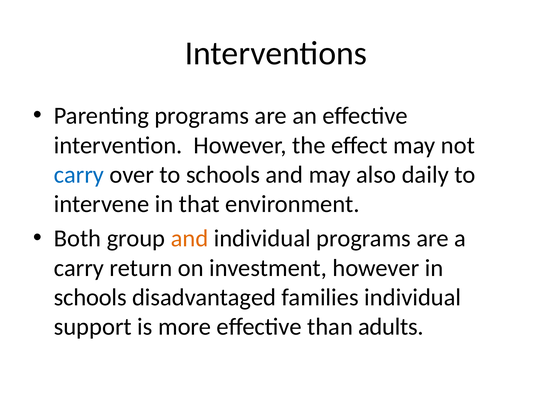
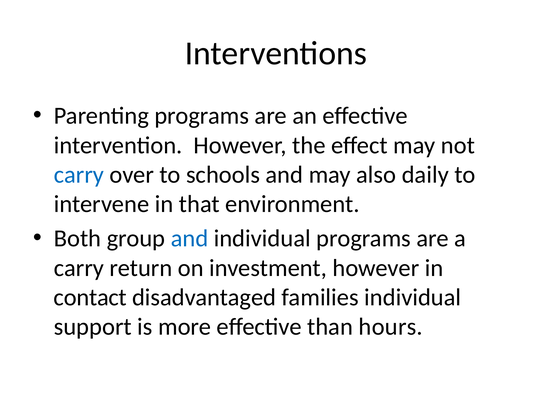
and colour: orange -> blue (189, 238)
schools: schools -> contact (90, 297)
adults: adults -> hours (391, 327)
